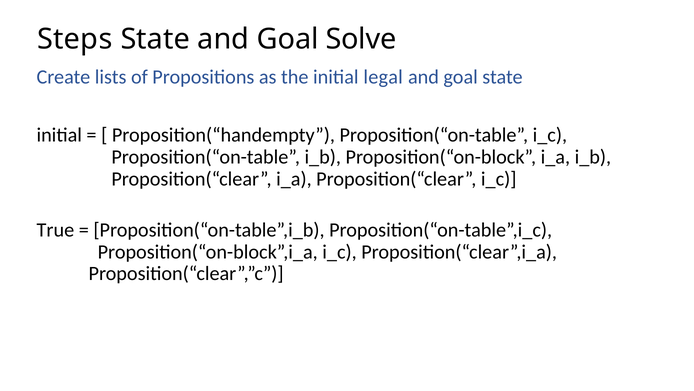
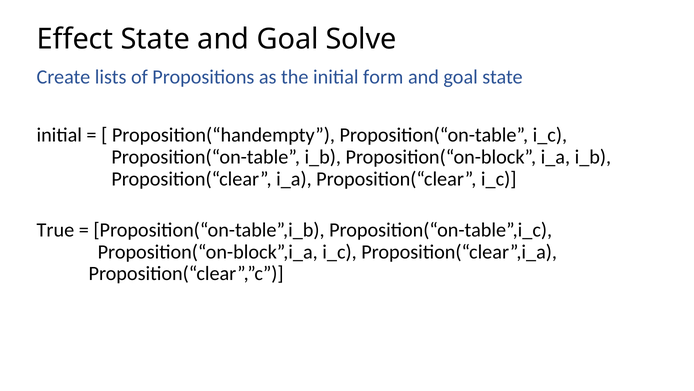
Steps: Steps -> Effect (75, 39)
legal: legal -> form (383, 77)
